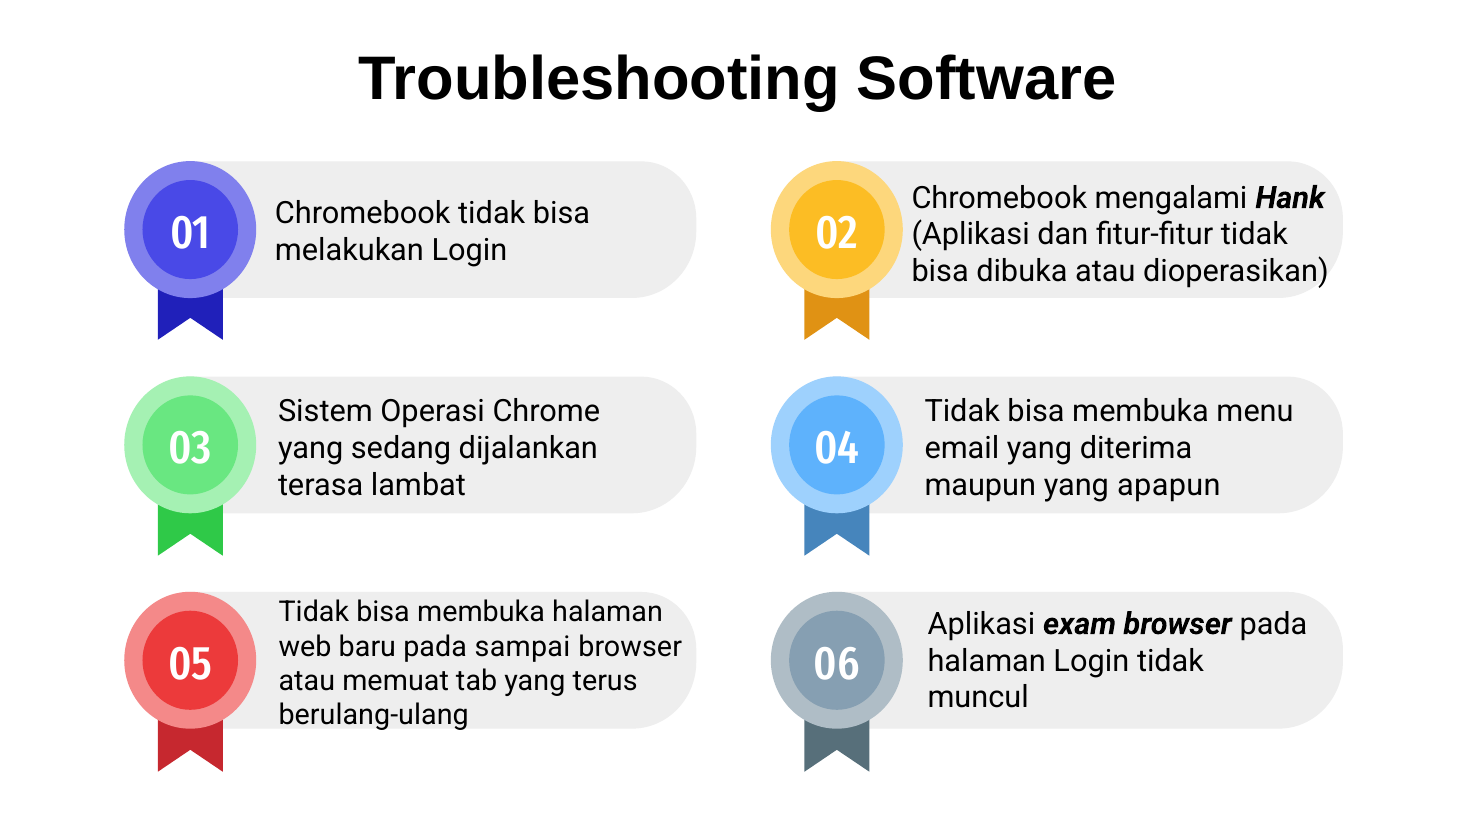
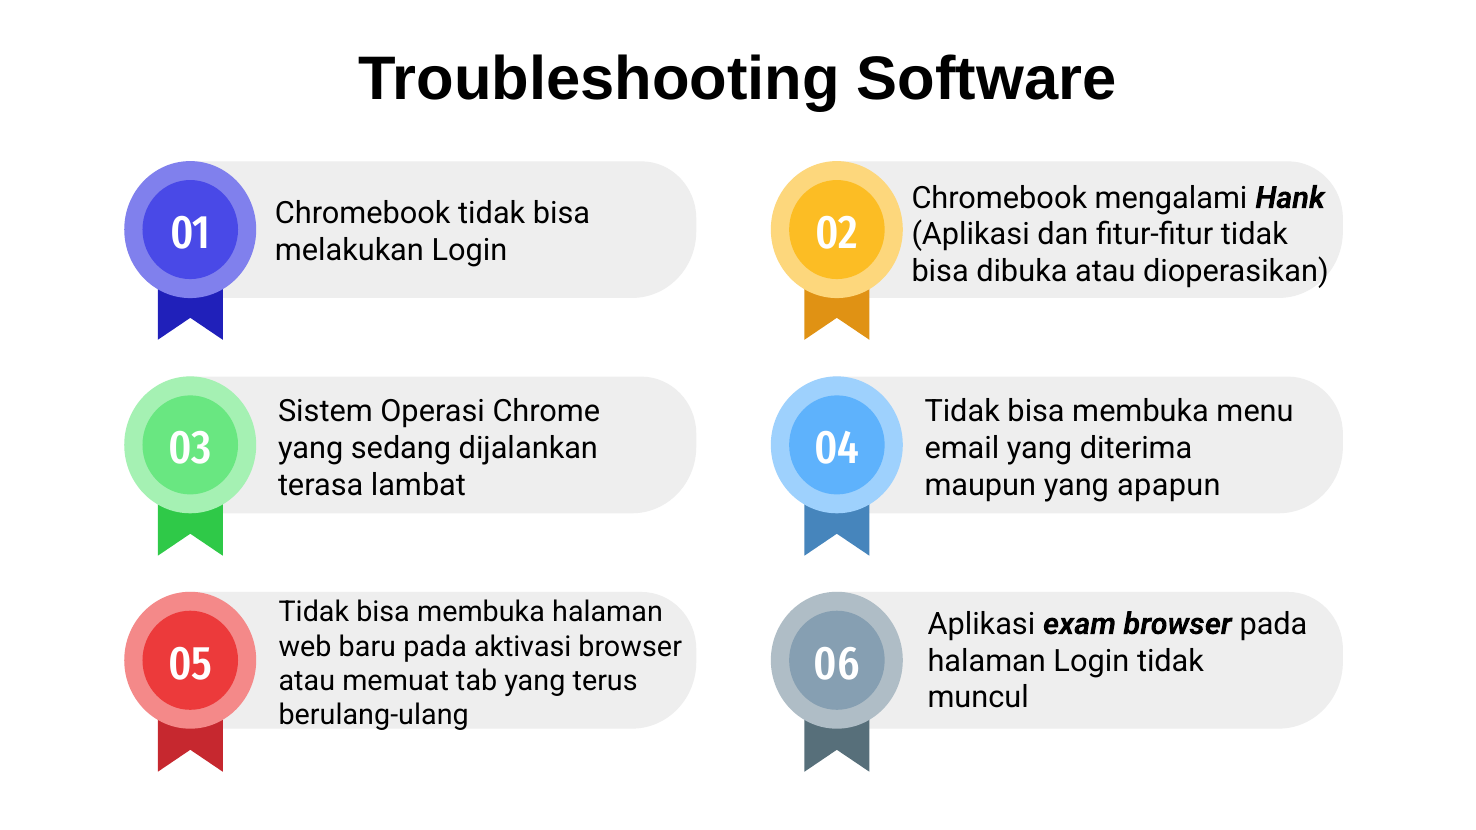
sampai: sampai -> aktivasi (523, 647)
